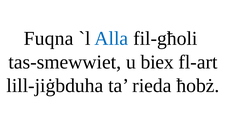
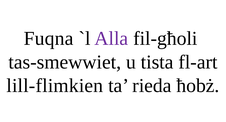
Alla colour: blue -> purple (111, 38)
biex: biex -> tista (157, 62)
lill-jiġbduha: lill-jiġbduha -> lill-flimkien (55, 85)
